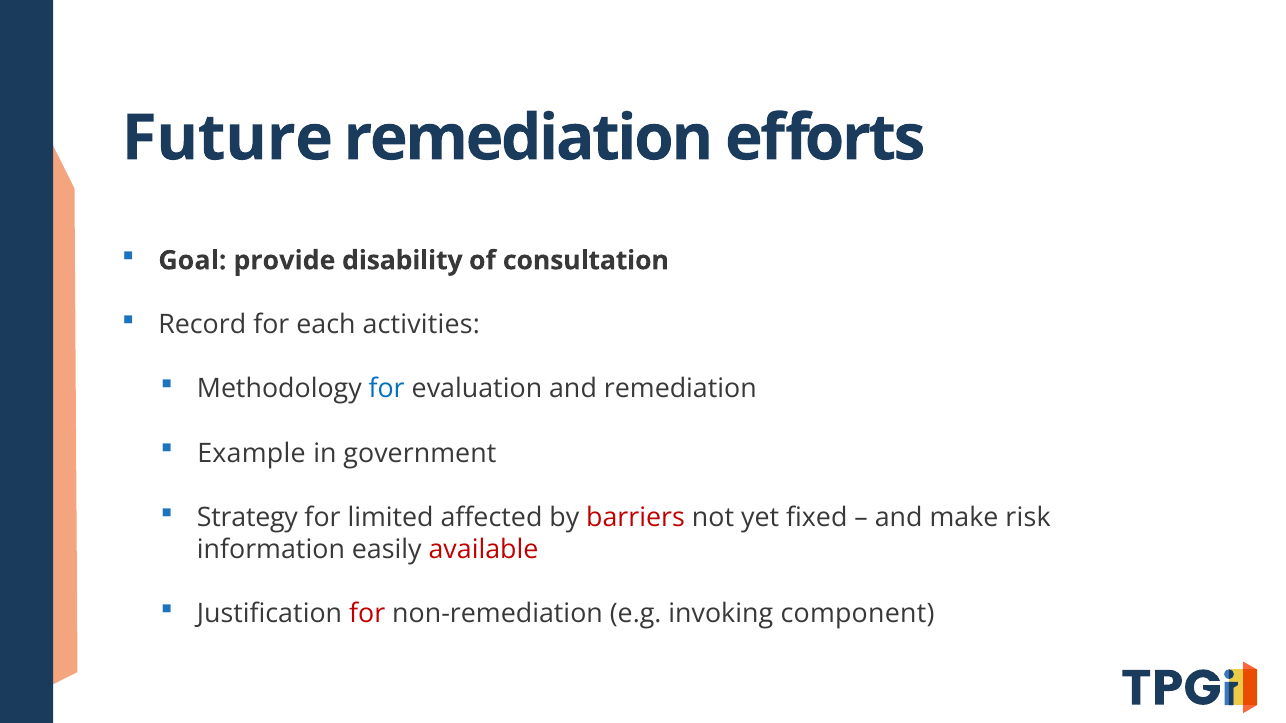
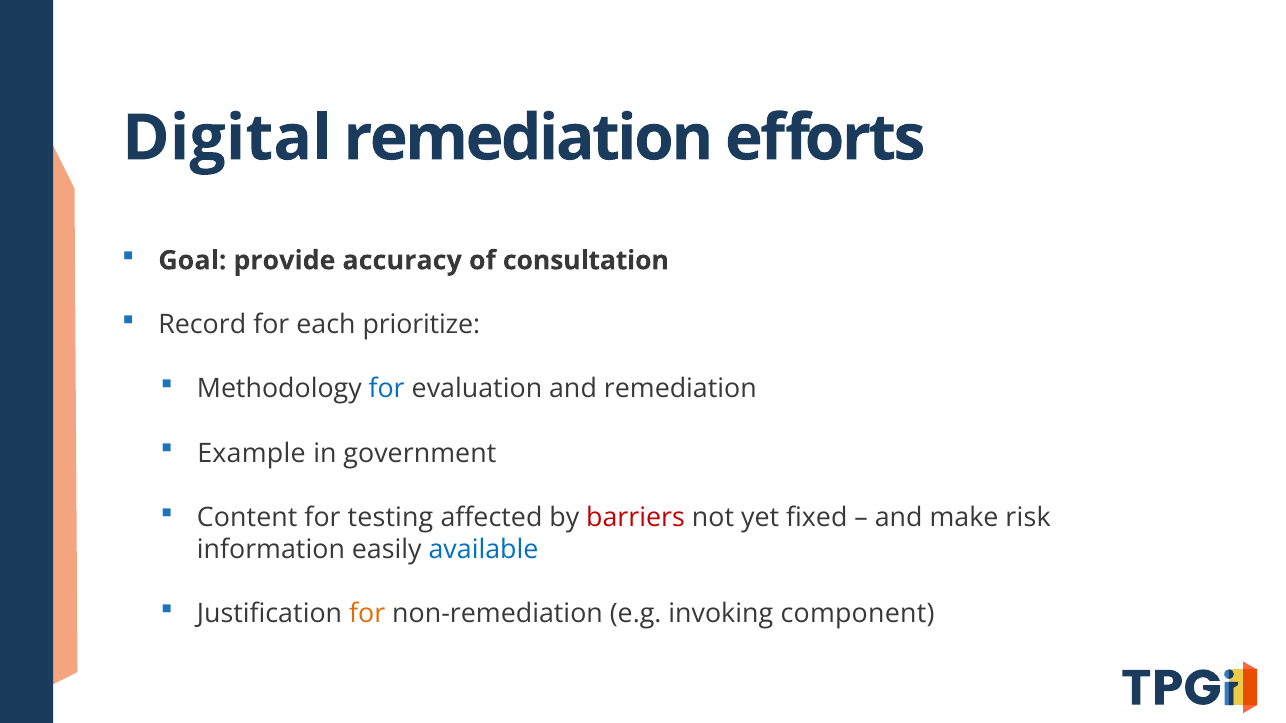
Future: Future -> Digital (227, 138)
disability: disability -> accuracy (402, 261)
activities: activities -> prioritize (421, 325)
Strategy: Strategy -> Content (247, 518)
limited: limited -> testing (390, 518)
available colour: red -> blue (483, 550)
for colour: red -> orange (367, 614)
